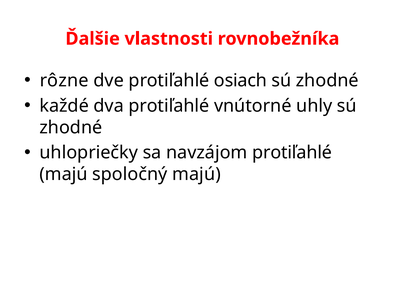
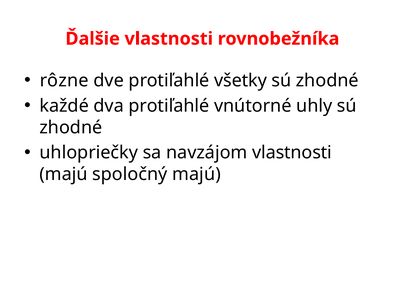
osiach: osiach -> všetky (240, 81)
navzájom protiľahlé: protiľahlé -> vlastnosti (292, 153)
